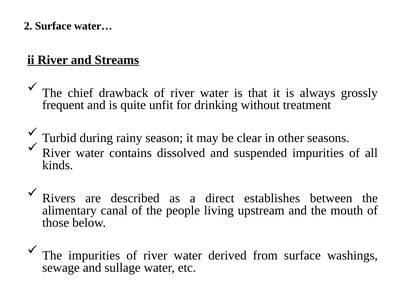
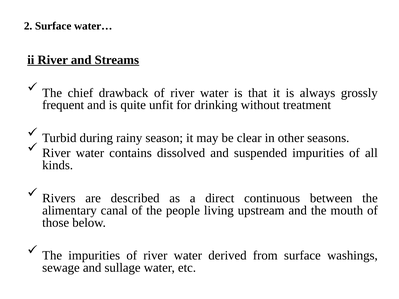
establishes: establishes -> continuous (272, 198)
